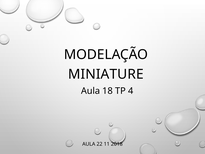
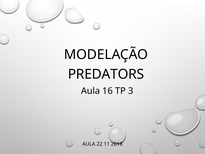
MINIATURE: MINIATURE -> PREDATORS (106, 74)
18: 18 -> 16 (108, 91)
4: 4 -> 3 (131, 91)
